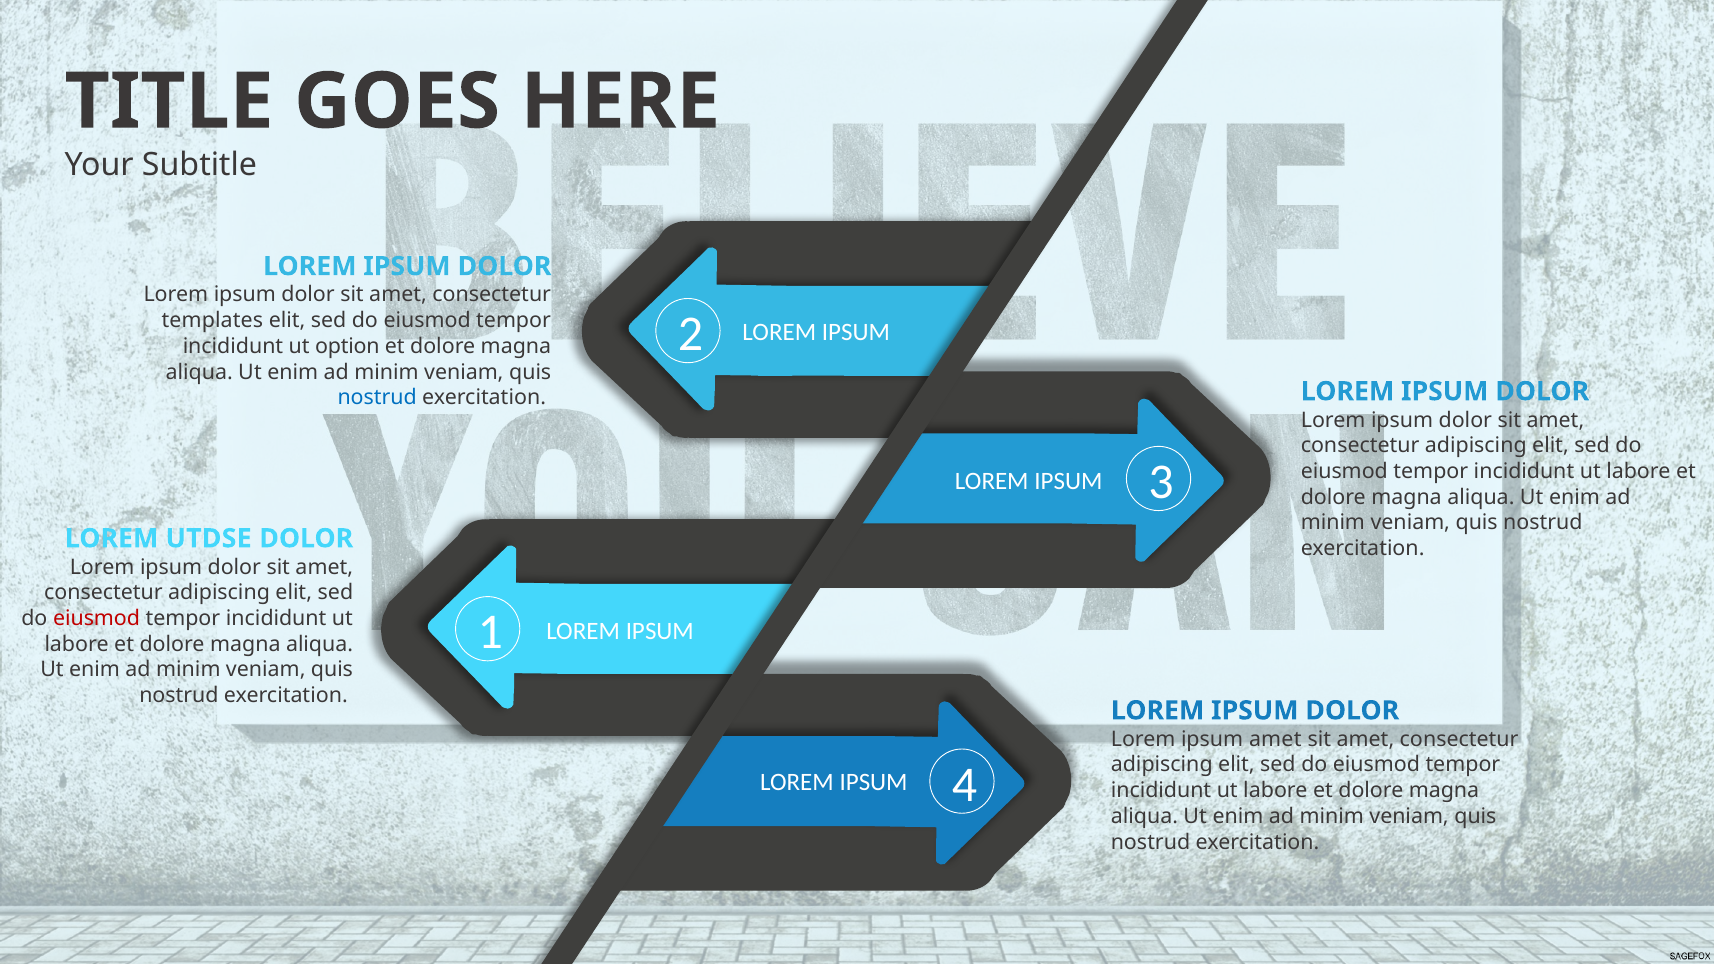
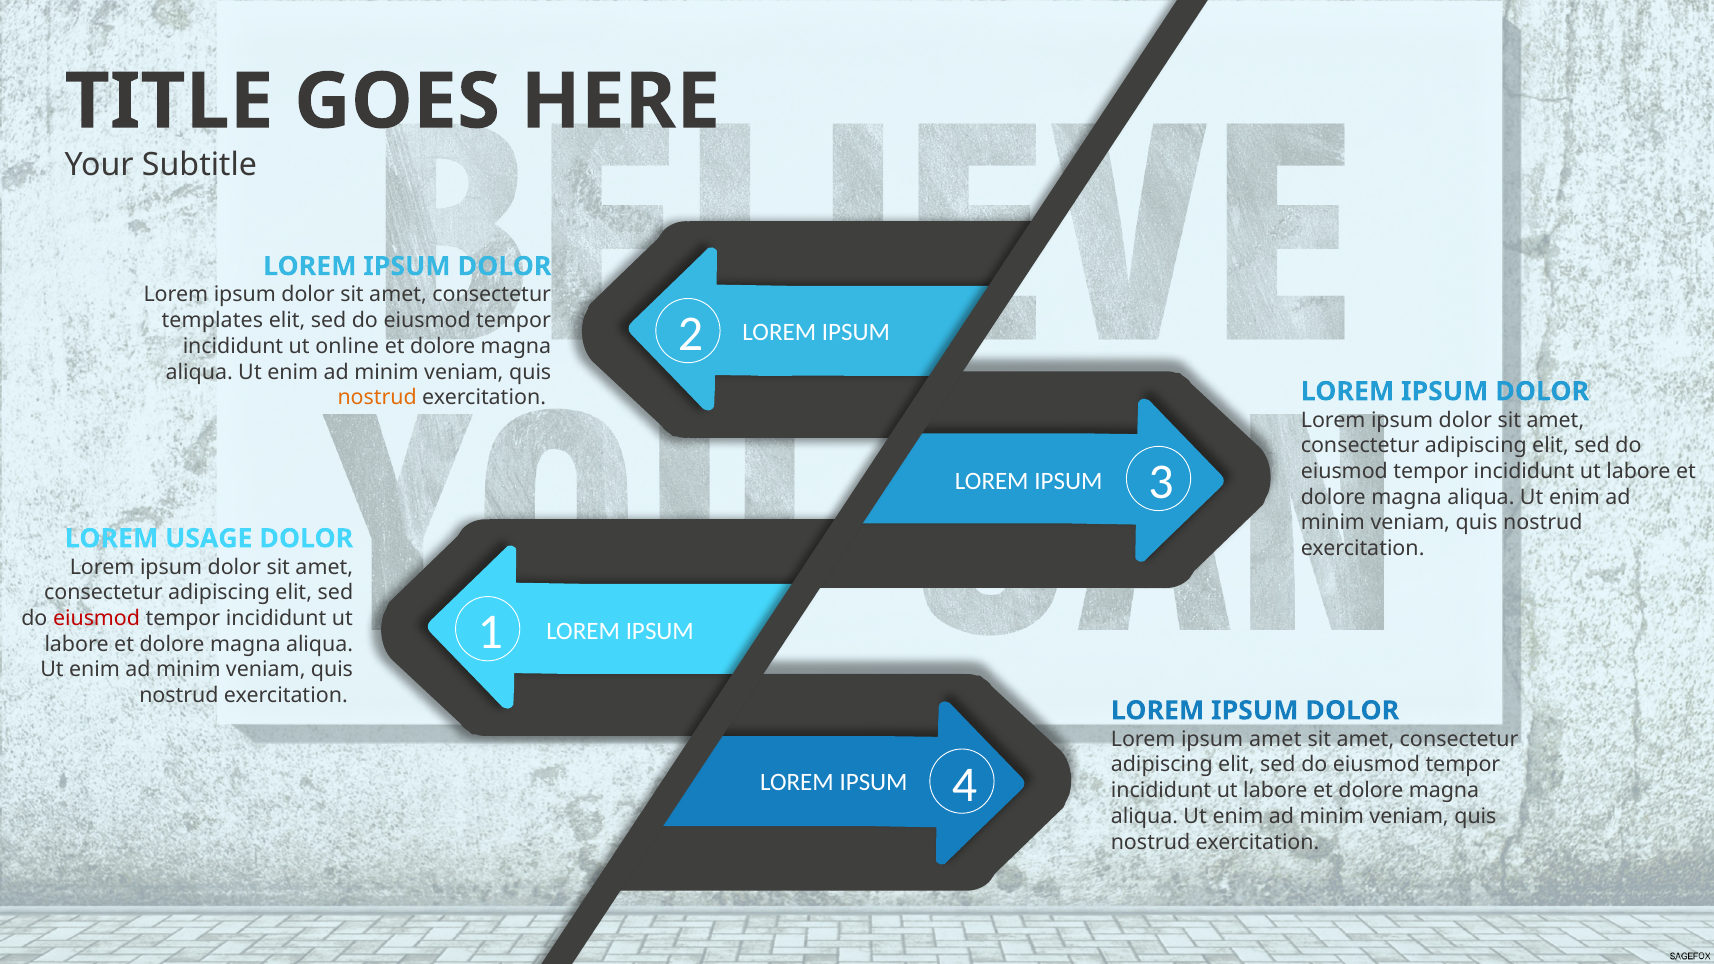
option: option -> online (347, 346)
nostrud colour: blue -> orange (377, 398)
UTDSE: UTDSE -> USAGE (209, 539)
